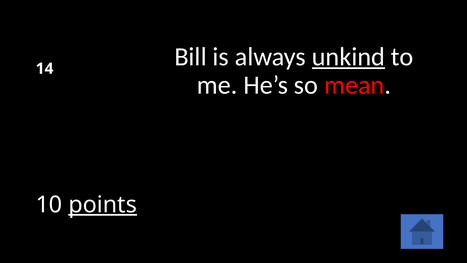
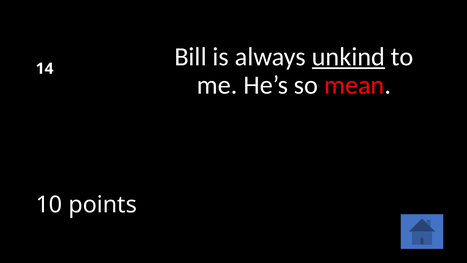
points underline: present -> none (103, 205)
